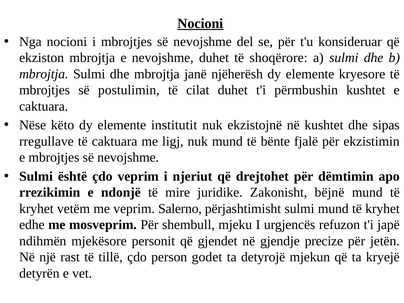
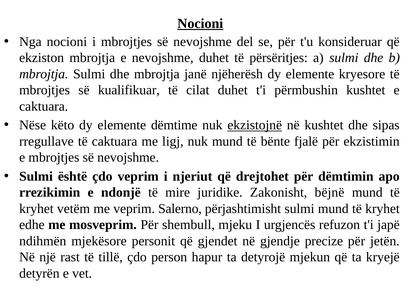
shoqërore: shoqërore -> përsëritjes (279, 58)
postulimin: postulimin -> kualifikuar (129, 90)
institutit: institutit -> dëmtime (174, 125)
ekzistojnë underline: none -> present (255, 125)
godet: godet -> hapur (207, 257)
